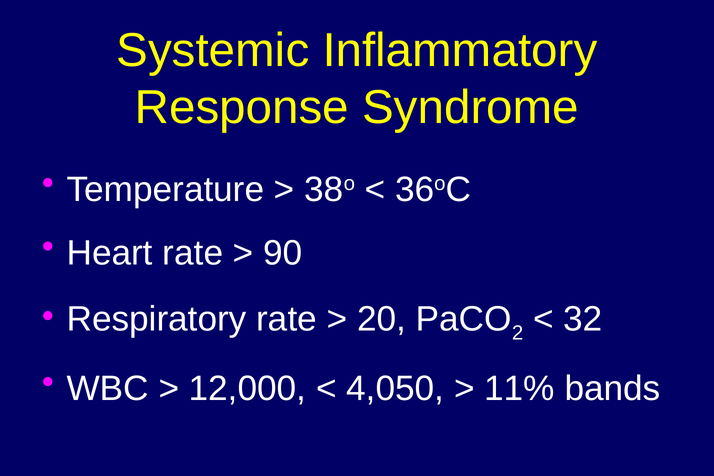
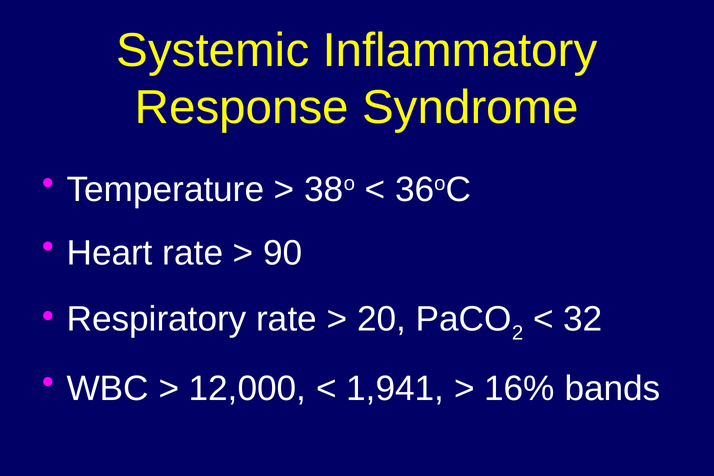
4,050: 4,050 -> 1,941 (395, 389)
11%: 11% -> 16% (520, 389)
